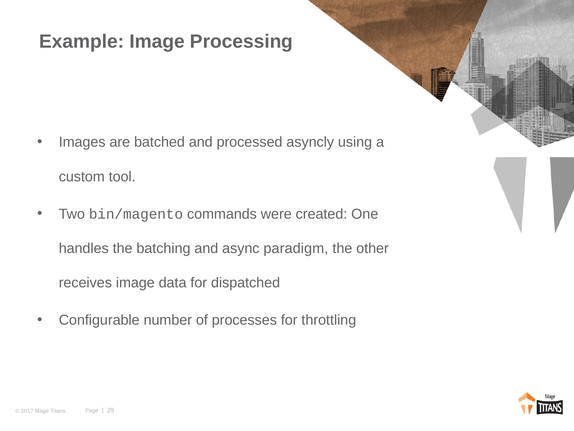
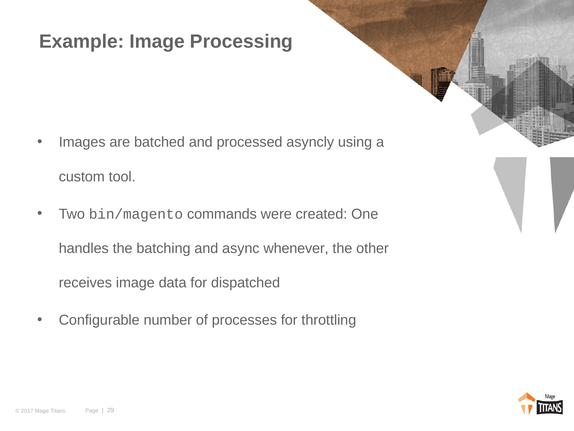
paradigm: paradigm -> whenever (296, 248)
